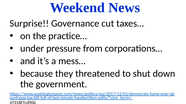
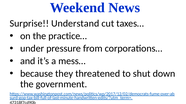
Governance: Governance -> Understand (75, 24)
